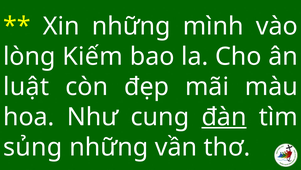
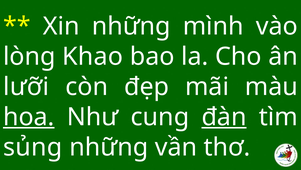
Kiếm: Kiếm -> Khao (93, 56)
luật: luật -> lưỡi (26, 86)
hoa underline: none -> present (29, 117)
